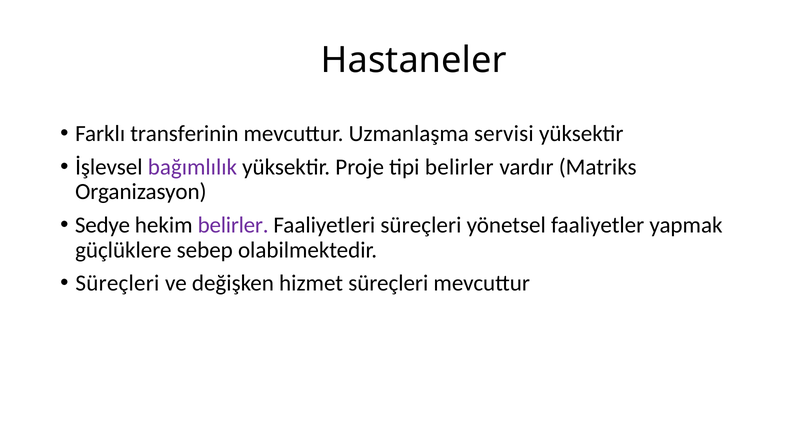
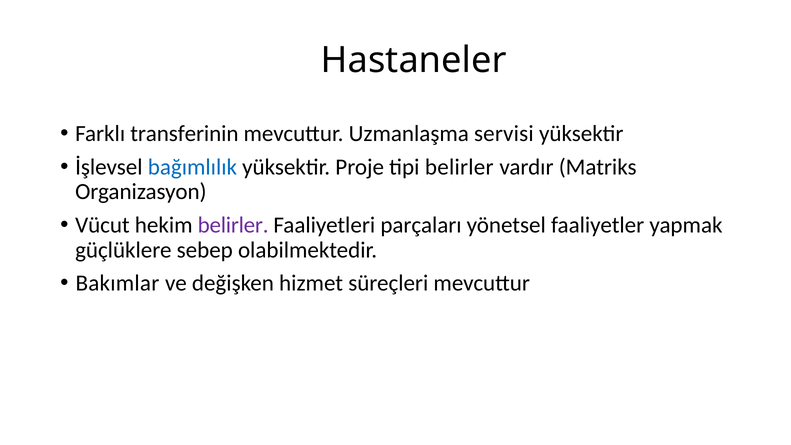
bağımlılık colour: purple -> blue (192, 167)
Sedye: Sedye -> Vücut (102, 225)
Faaliyetleri süreçleri: süreçleri -> parçaları (421, 225)
Süreçleri: Süreçleri -> Bakımlar (117, 283)
